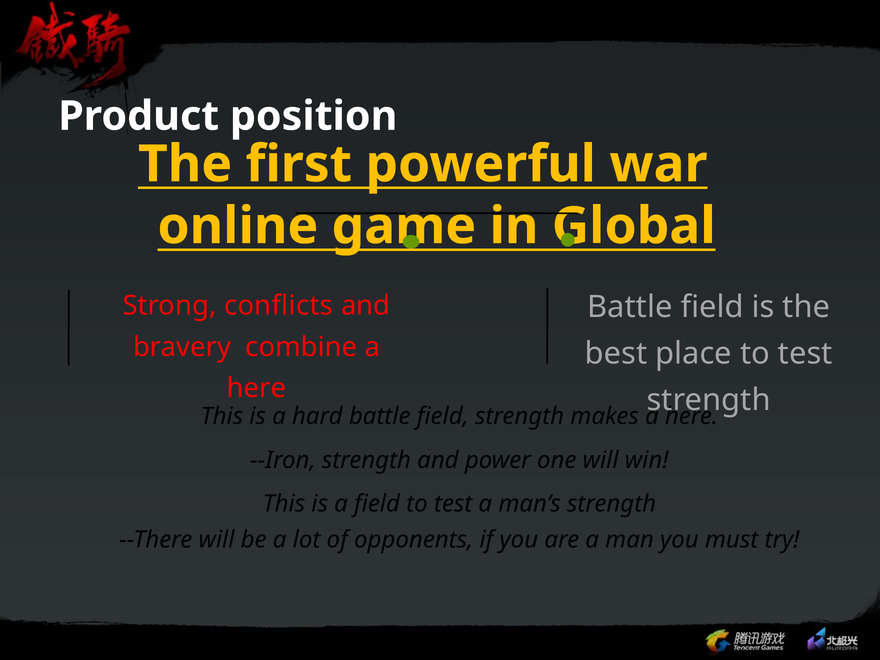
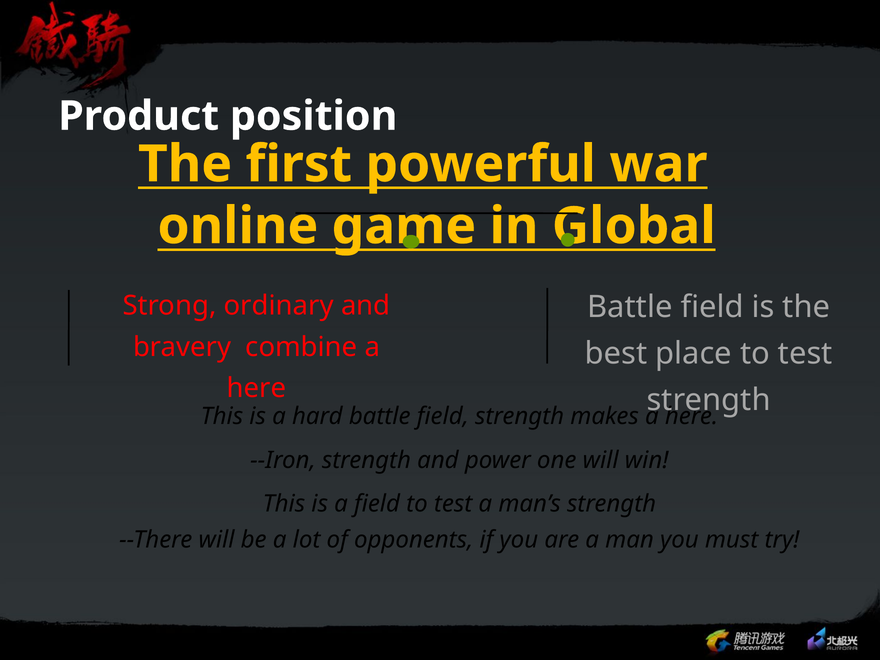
conflicts: conflicts -> ordinary (279, 306)
